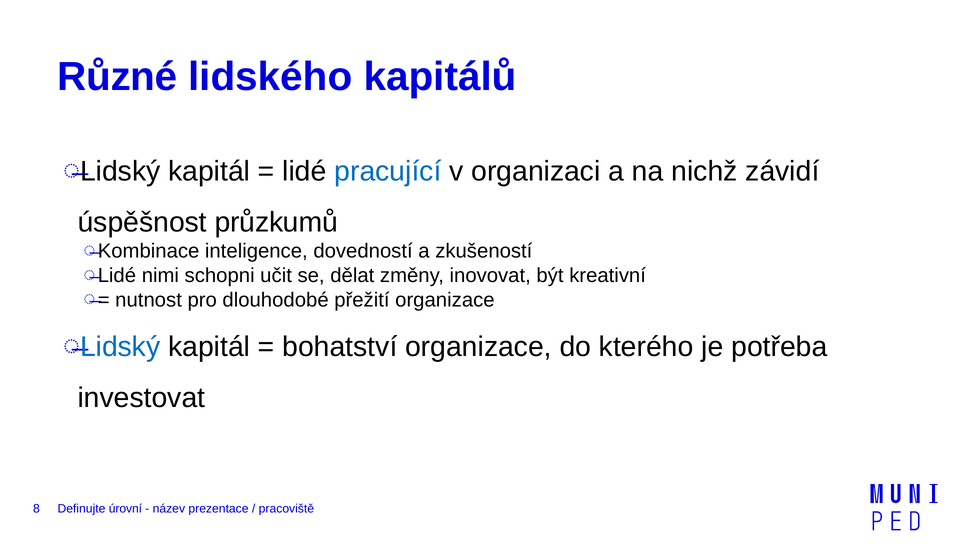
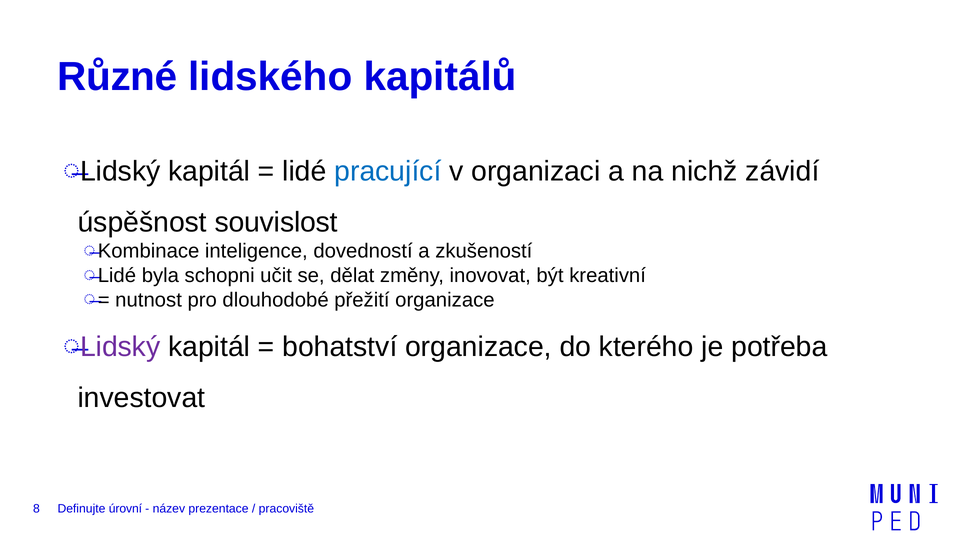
průzkumů: průzkumů -> souvislost (276, 222)
nimi: nimi -> byla (160, 275)
Lidský colour: blue -> purple (120, 347)
